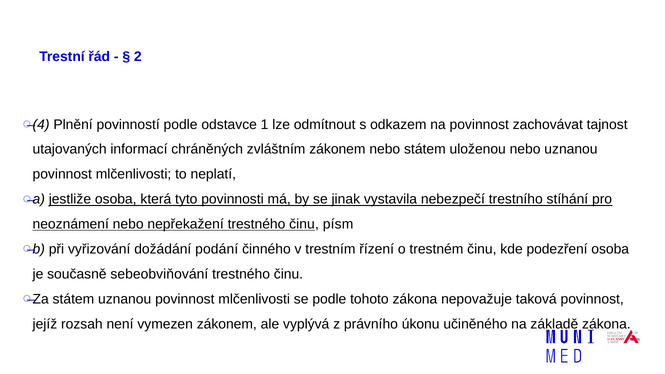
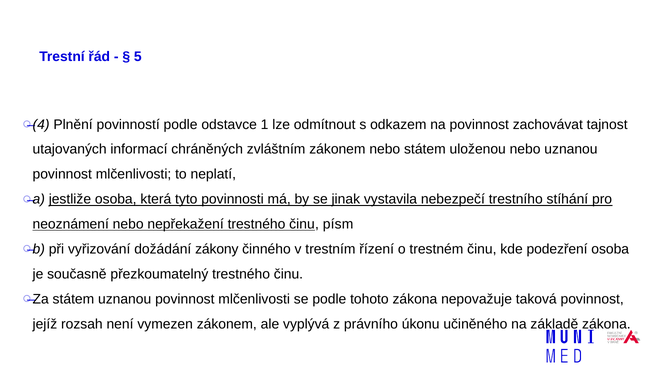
2: 2 -> 5 (138, 57)
podání: podání -> zákony (217, 249)
sebeobviňování: sebeobviňování -> přezkoumatelný (159, 274)
